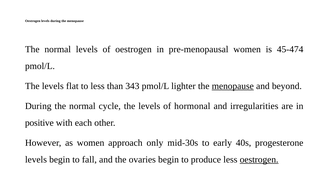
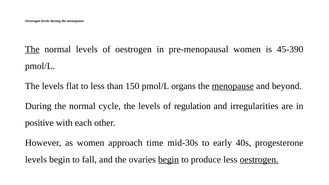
The underline: none -> present (32, 49)
45-474: 45-474 -> 45-390 (290, 49)
343: 343 -> 150 (132, 86)
lighter: lighter -> organs (183, 86)
hormonal: hormonal -> regulation (192, 106)
only: only -> time (155, 143)
begin underline: none -> present (169, 160)
